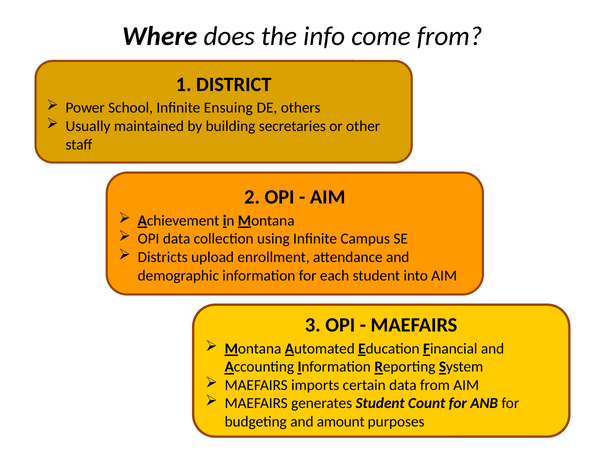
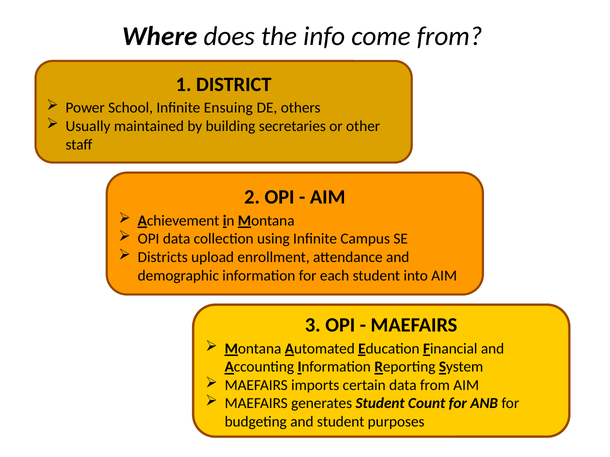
and amount: amount -> student (341, 422)
